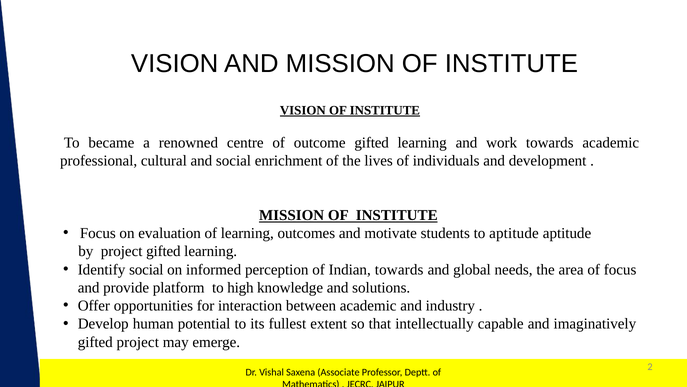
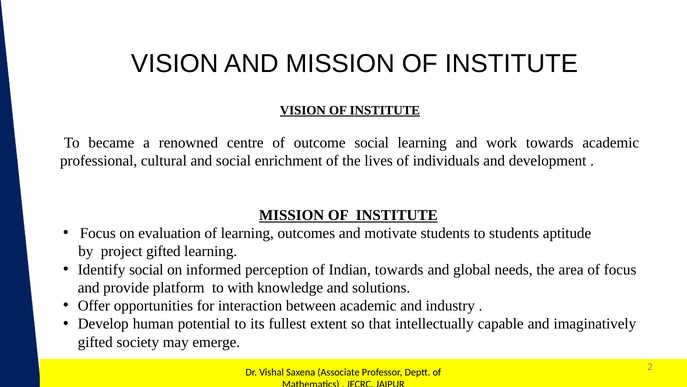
outcome gifted: gifted -> social (372, 143)
to aptitude: aptitude -> students (514, 233)
high: high -> with (240, 287)
gifted project: project -> society (138, 341)
